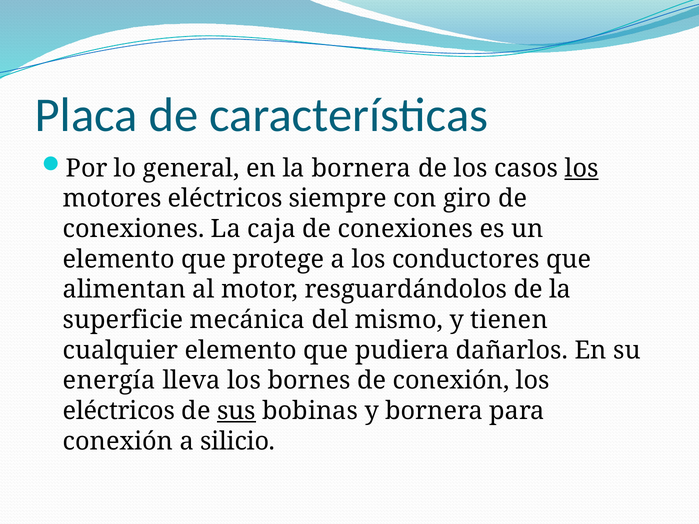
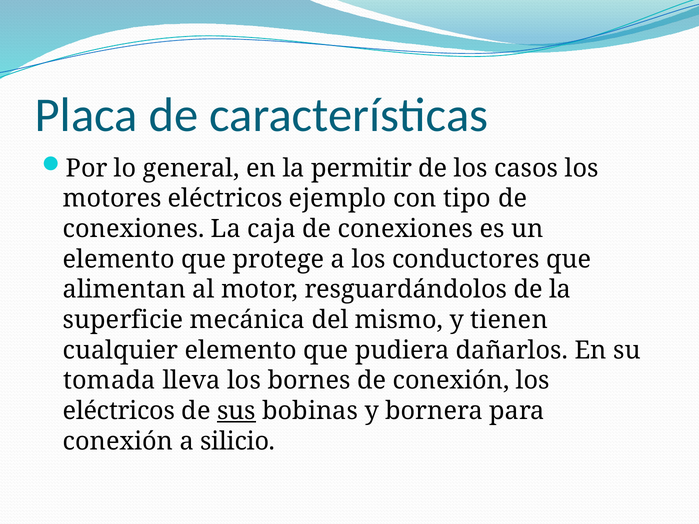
la bornera: bornera -> permitir (362, 168)
los underline: present -> none (582, 168)
siempre: siempre -> ejemplo (338, 199)
giro: giro -> tipo (467, 199)
energía: energía -> tomada (109, 381)
